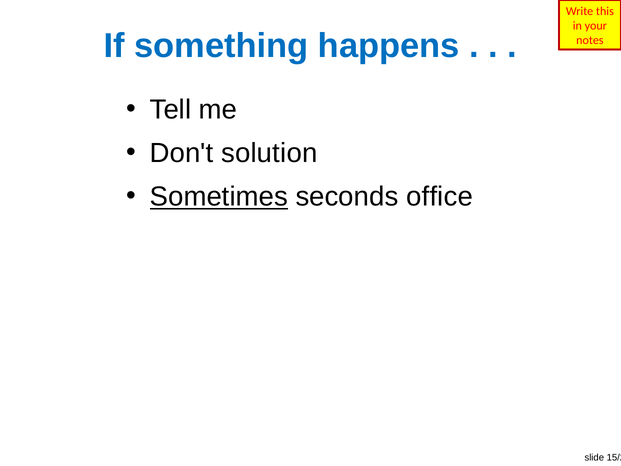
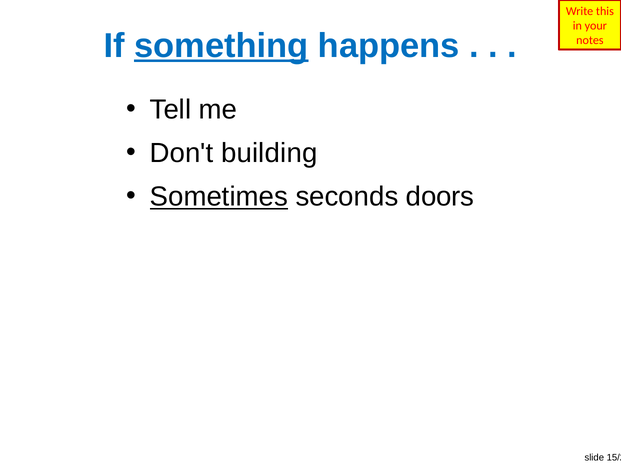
something underline: none -> present (221, 46)
solution: solution -> building (269, 153)
office: office -> doors (440, 197)
